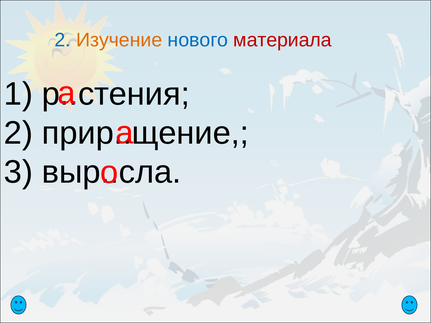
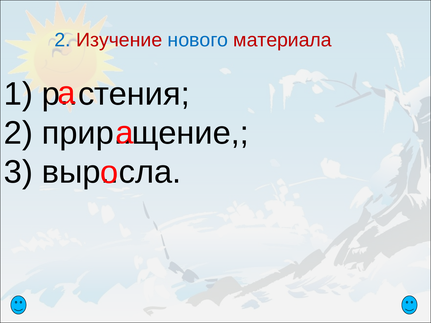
Изучение colour: orange -> red (119, 40)
